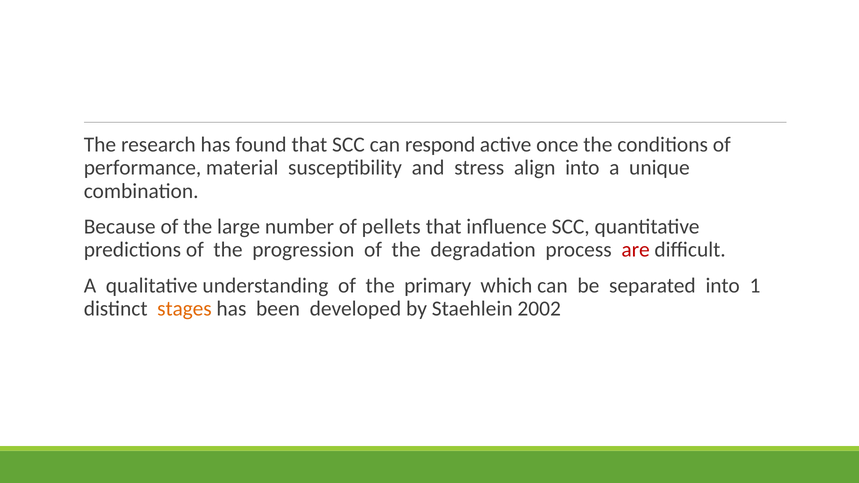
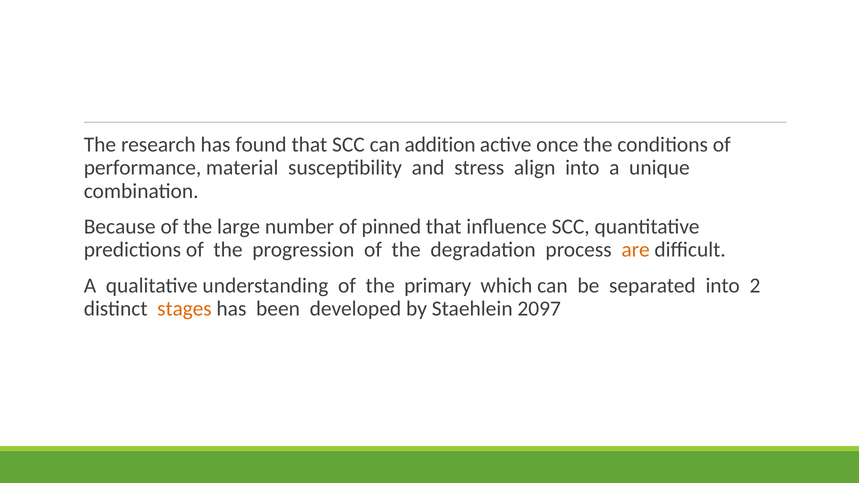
respond: respond -> addition (440, 145)
pellets: pellets -> pinned (391, 227)
are colour: red -> orange (636, 250)
1: 1 -> 2 (755, 286)
2002: 2002 -> 2097 (539, 309)
